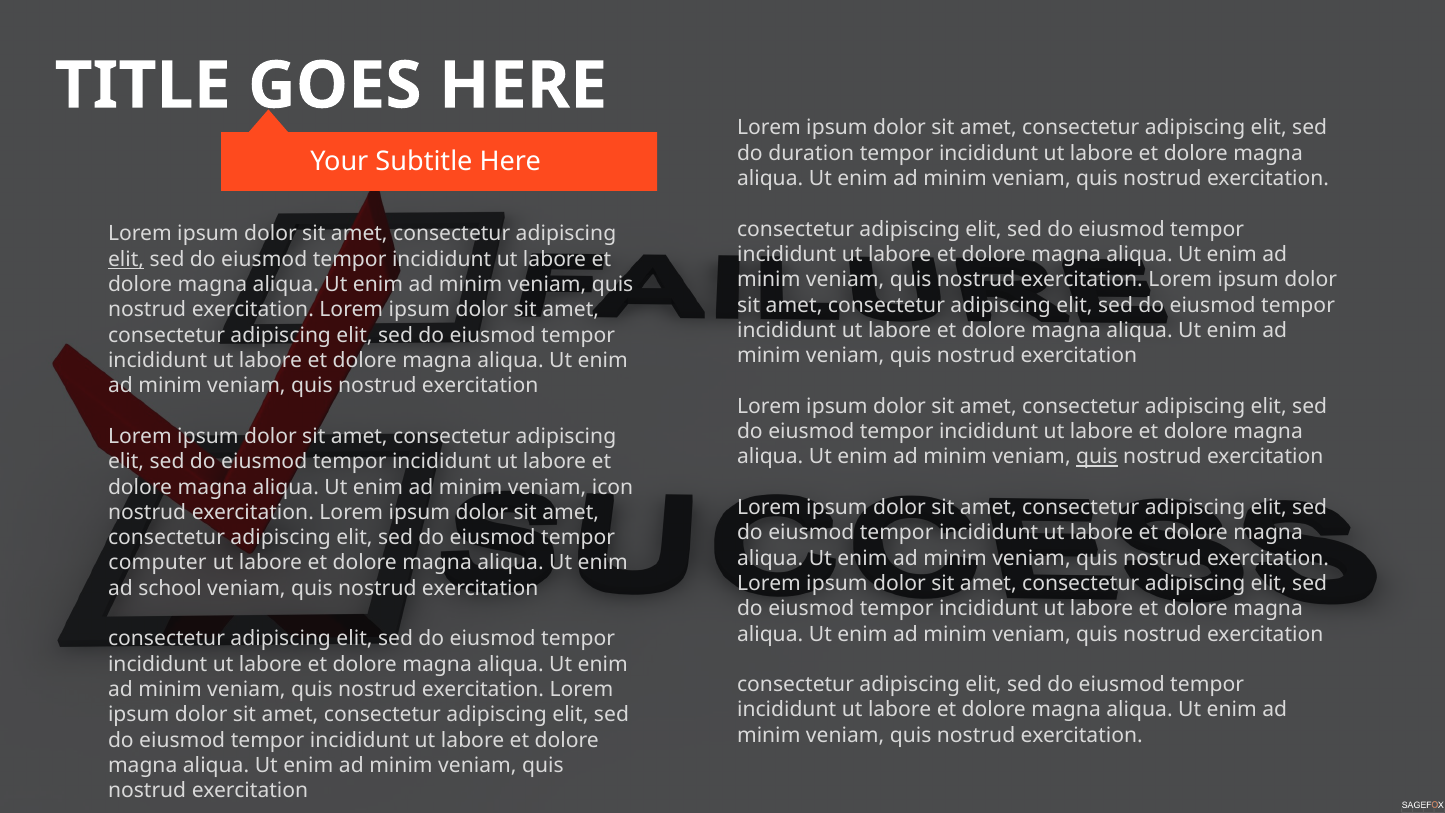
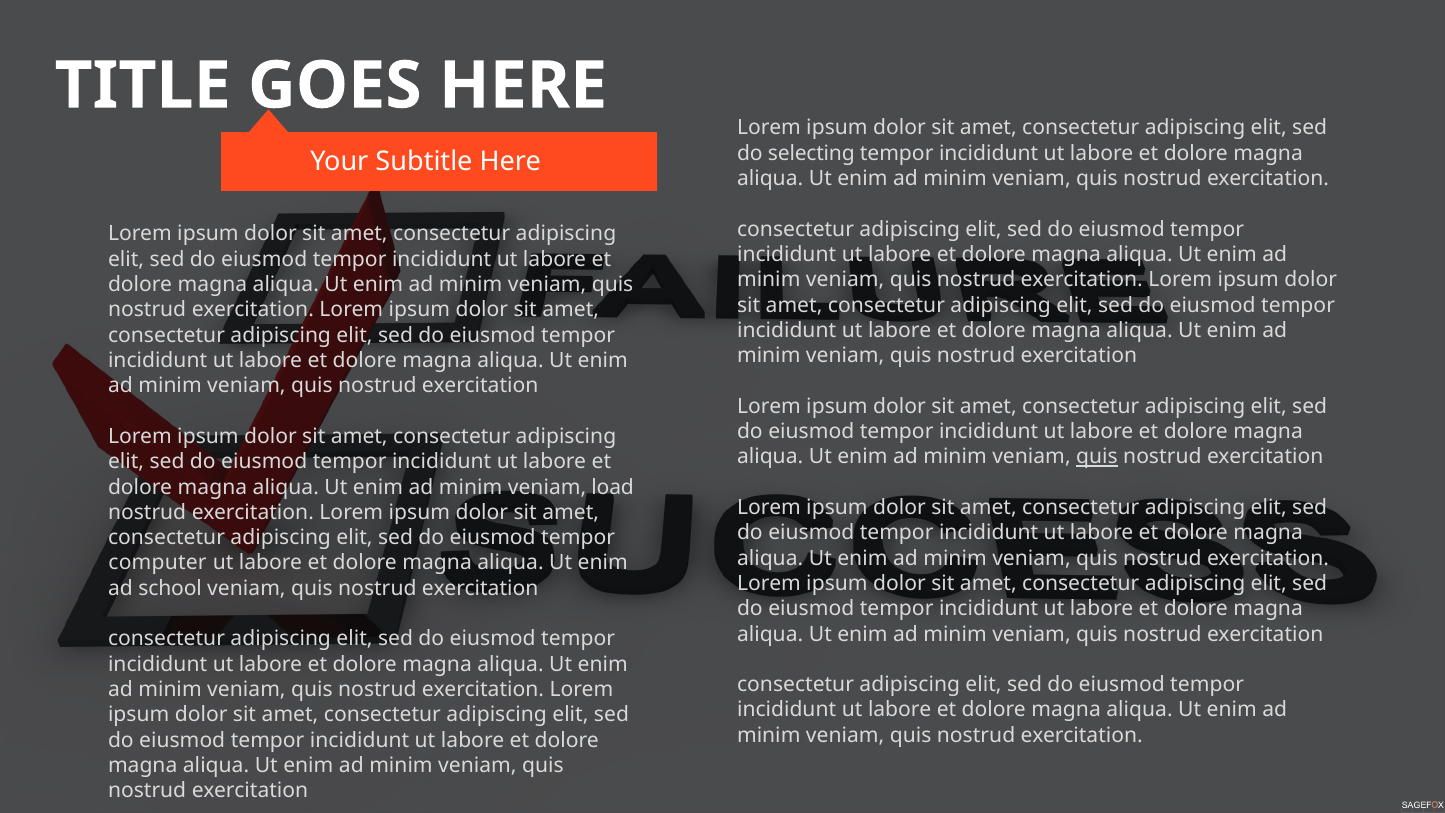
duration: duration -> selecting (811, 153)
elit underline: present -> none (126, 259)
icon: icon -> load (613, 487)
